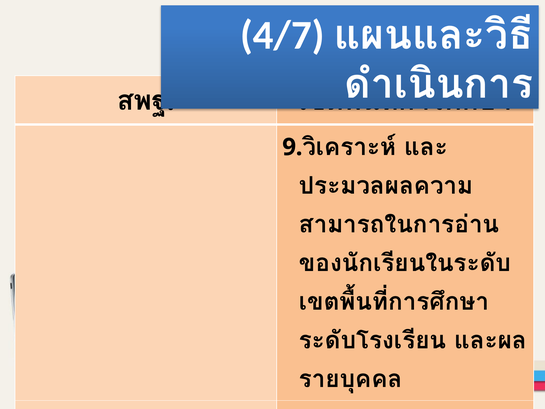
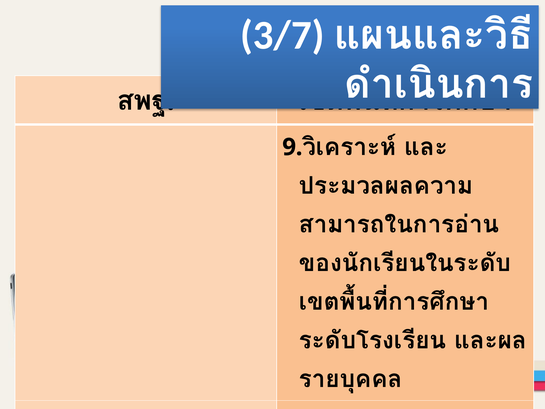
4/7: 4/7 -> 3/7 (282, 35)
